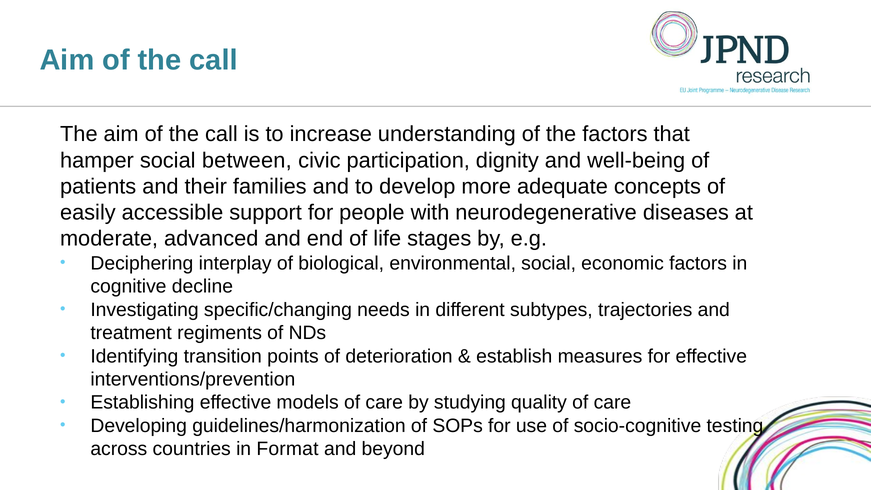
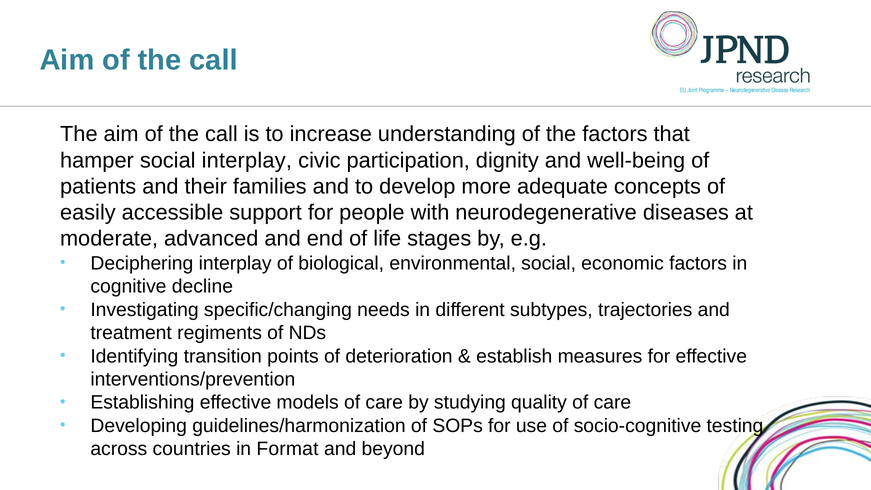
social between: between -> interplay (247, 160)
